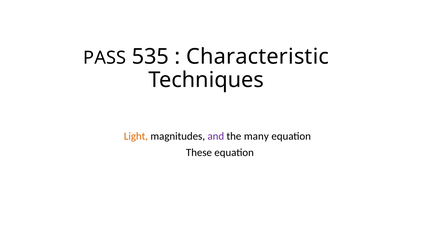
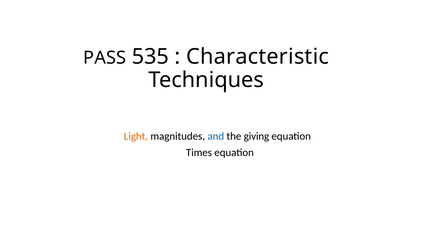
and colour: purple -> blue (216, 136)
many: many -> giving (256, 136)
These: These -> Times (199, 152)
